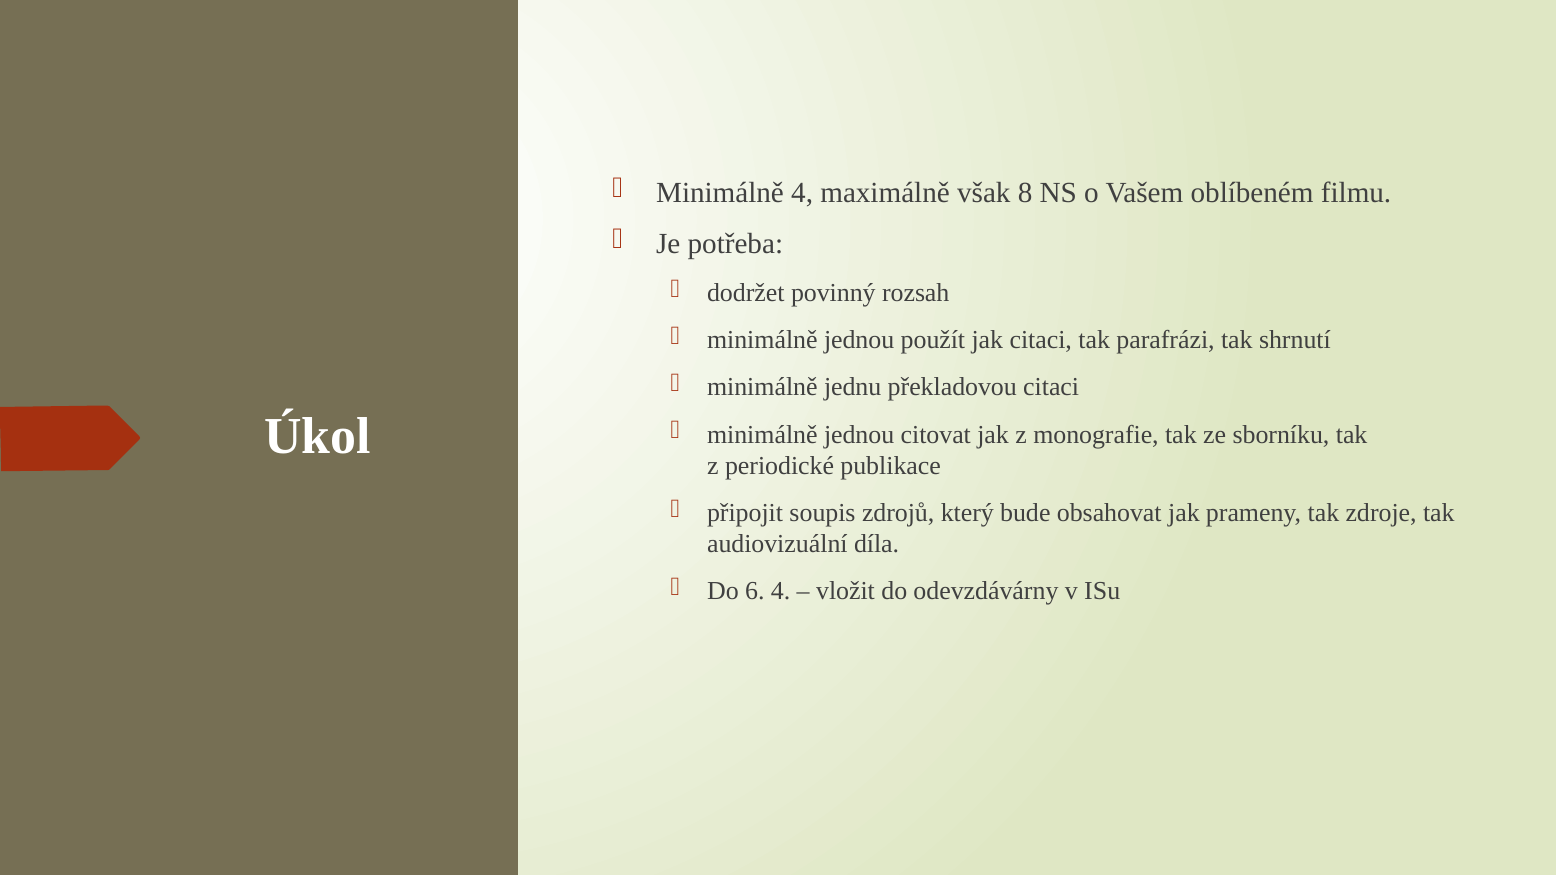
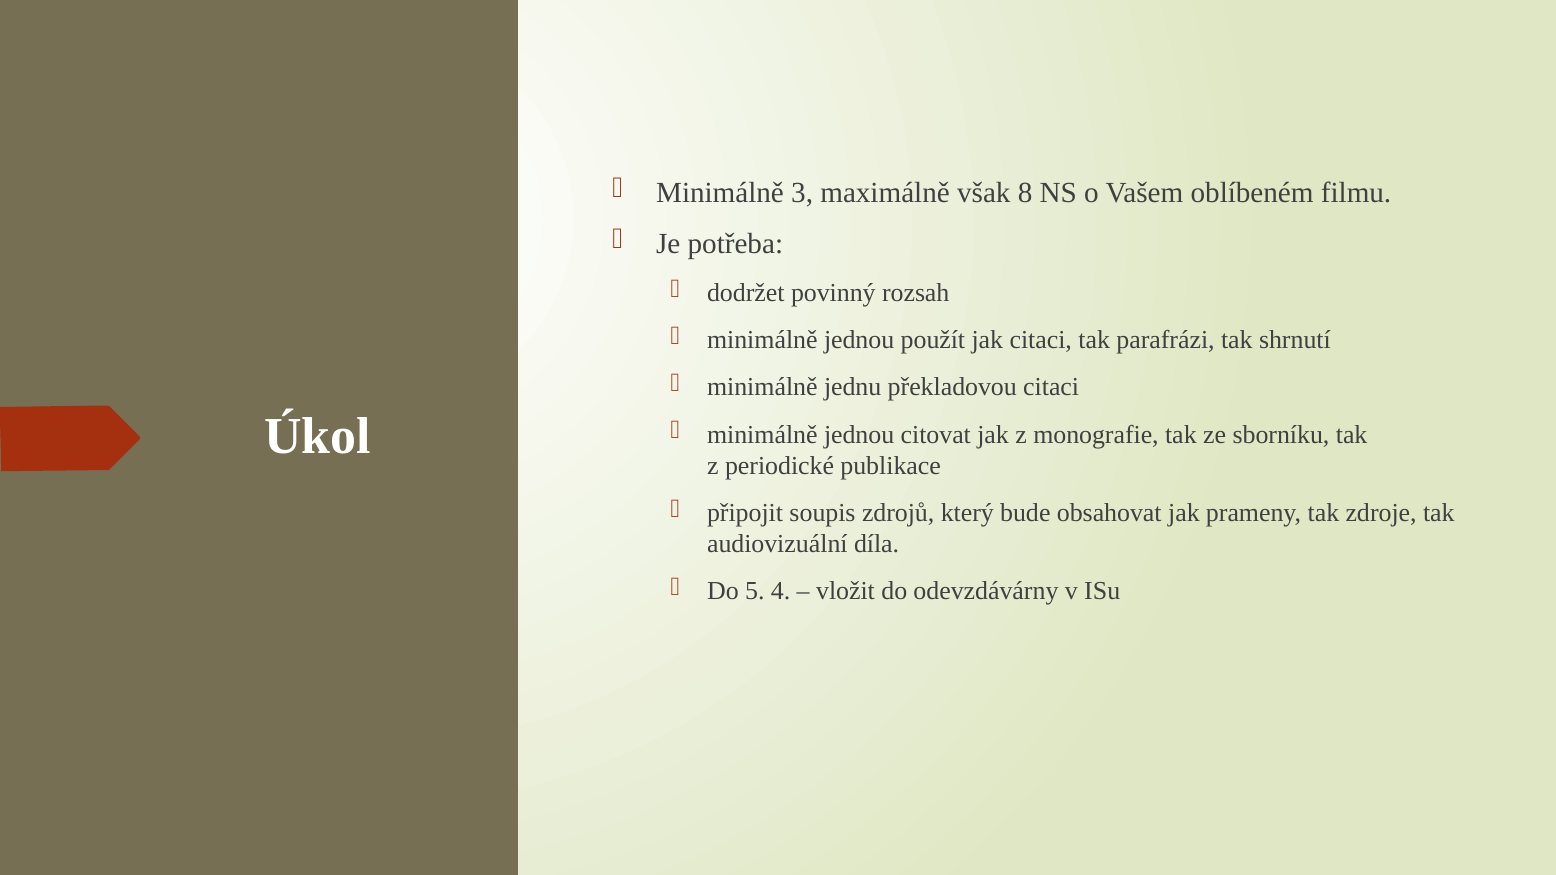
Minimálně 4: 4 -> 3 (802, 193)
6: 6 -> 5 (755, 591)
